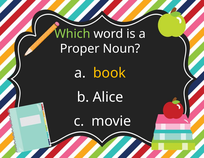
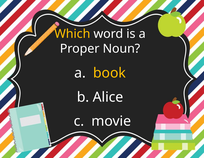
Which colour: light green -> yellow (72, 34)
